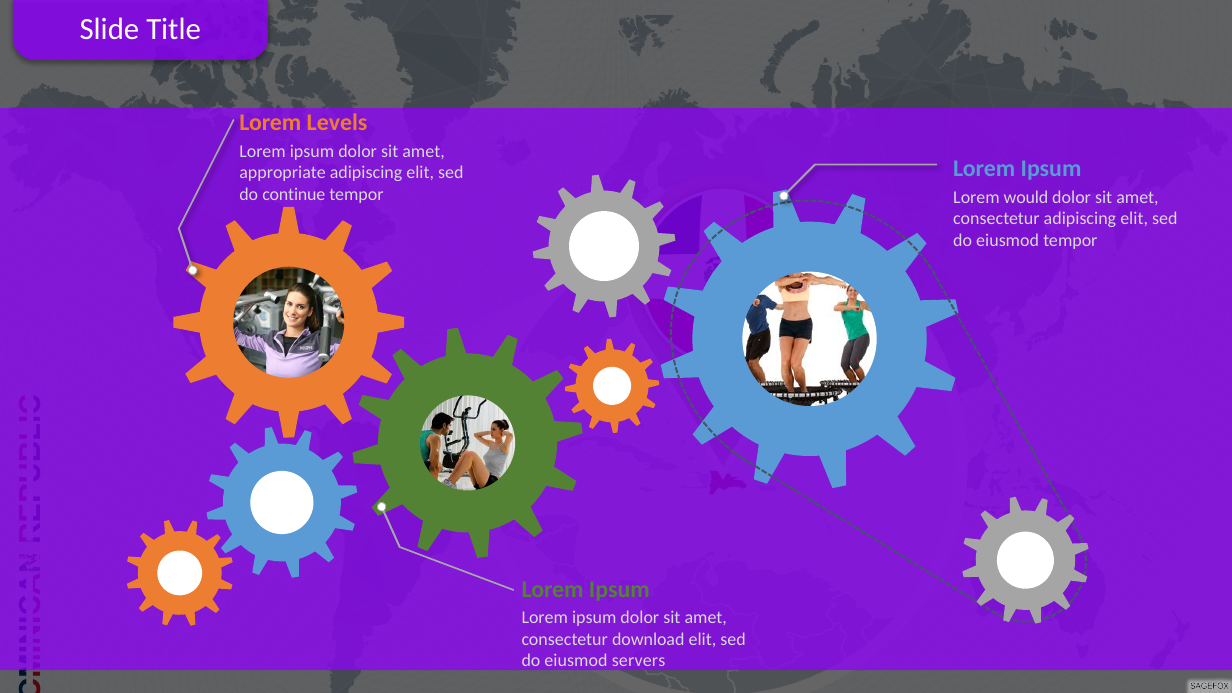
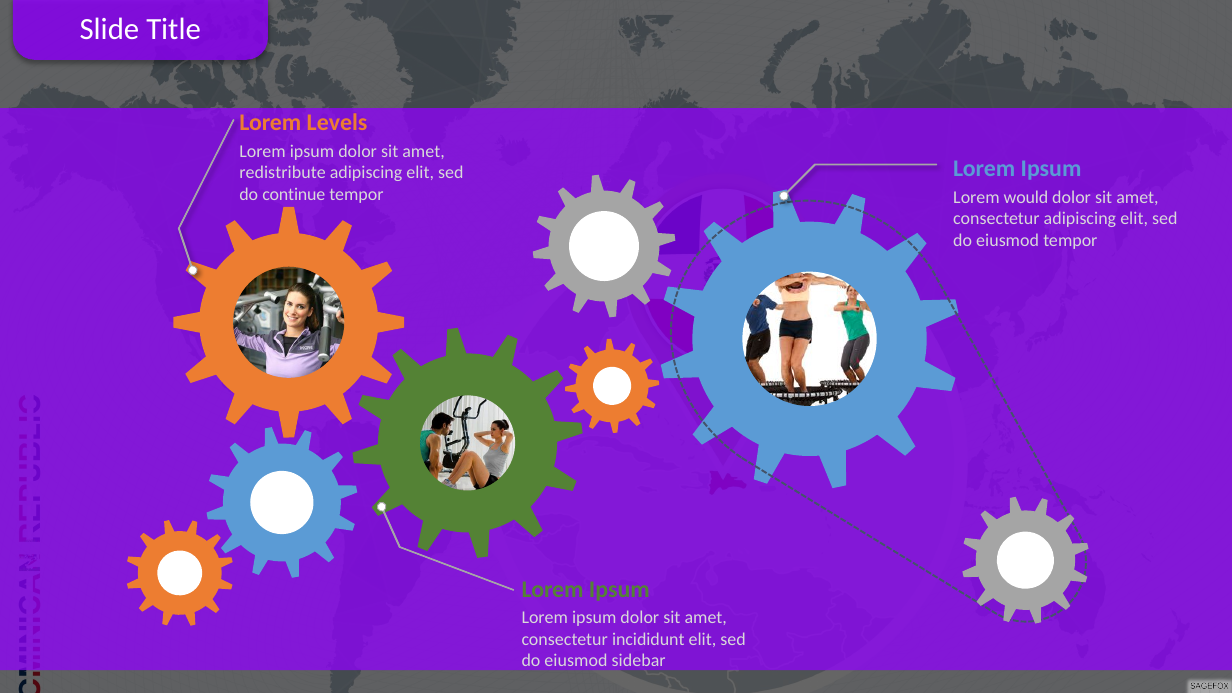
appropriate: appropriate -> redistribute (283, 173)
download: download -> incididunt (648, 639)
servers: servers -> sidebar (639, 661)
